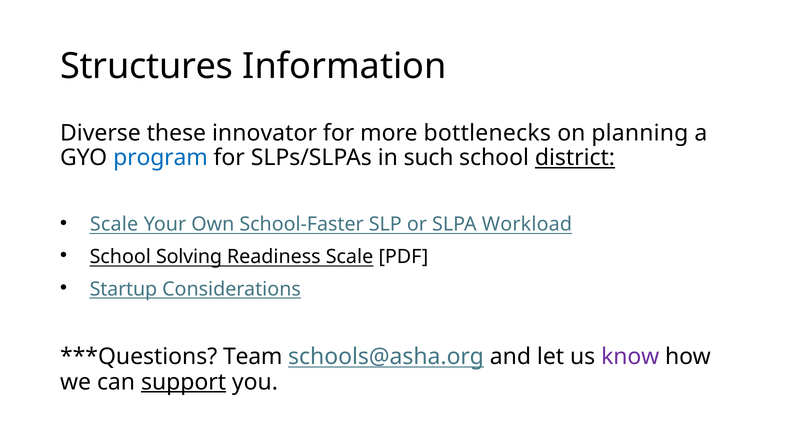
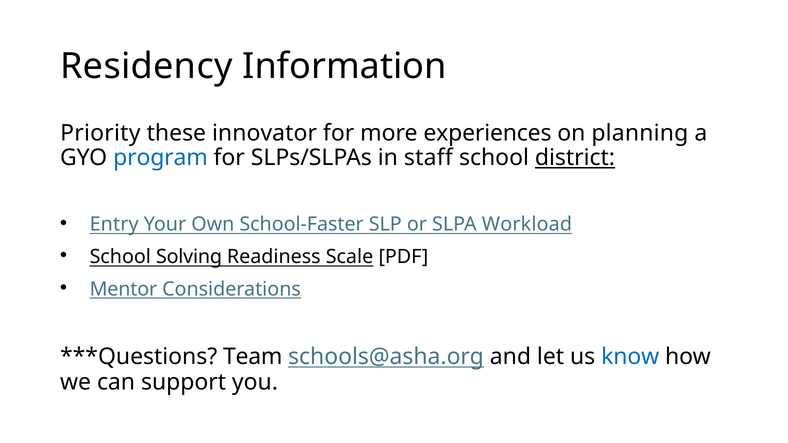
Structures: Structures -> Residency (146, 66)
Diverse: Diverse -> Priority (100, 133)
bottlenecks: bottlenecks -> experiences (487, 133)
such: such -> staff (428, 158)
Scale: Scale -> Entry (114, 225)
Startup: Startup -> Mentor (123, 289)
know colour: purple -> blue (630, 357)
support underline: present -> none (184, 382)
